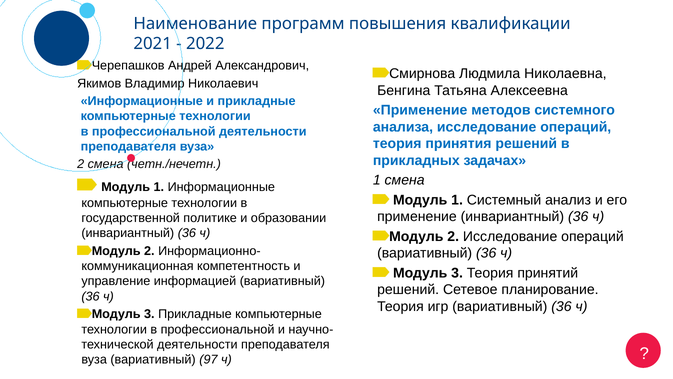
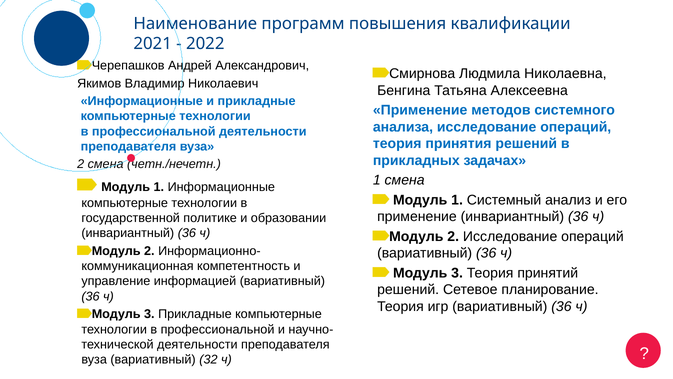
97: 97 -> 32 (208, 359)
